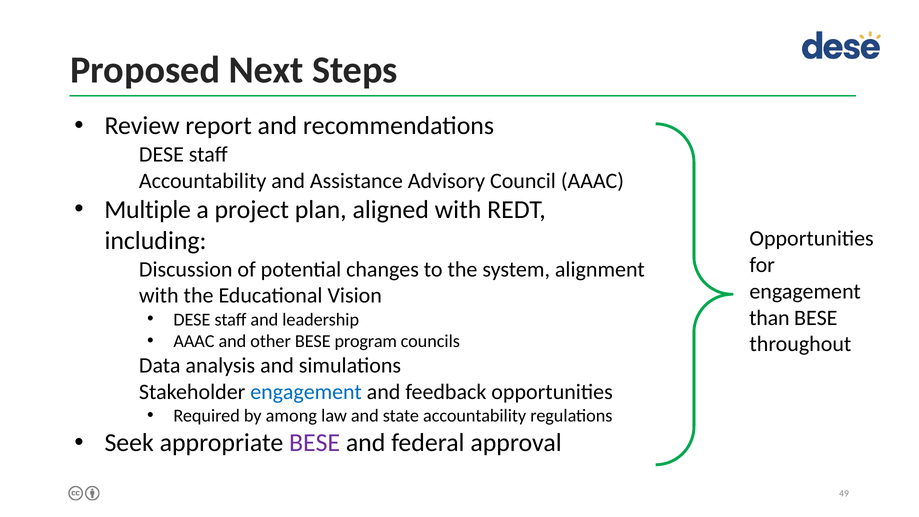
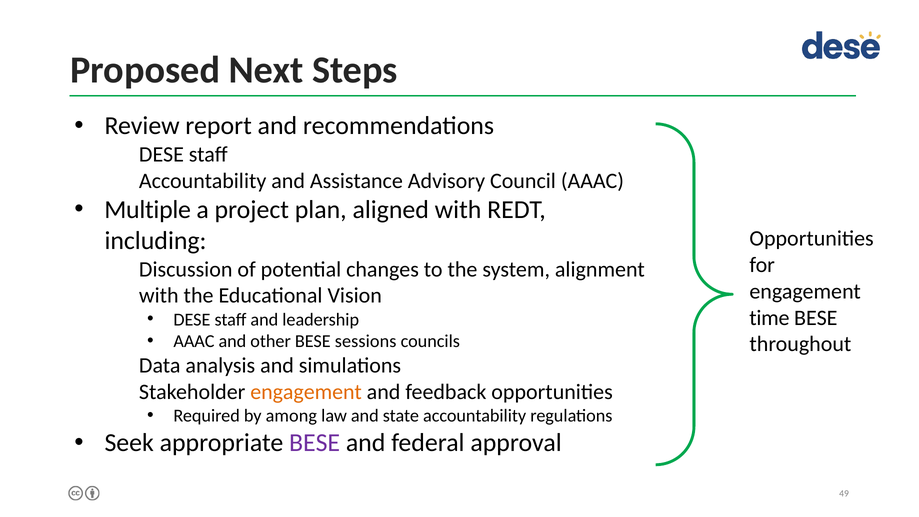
than: than -> time (769, 318)
program: program -> sessions (366, 341)
engagement colour: blue -> orange (306, 392)
